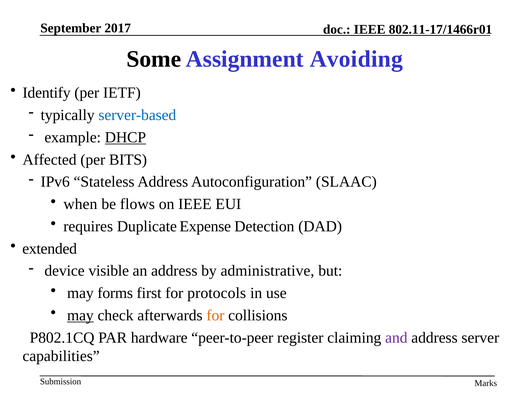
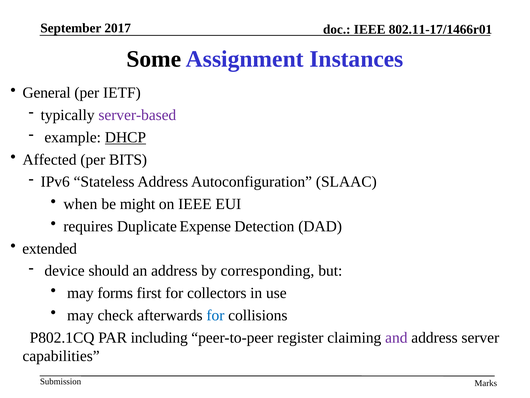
Avoiding: Avoiding -> Instances (356, 59)
Identify: Identify -> General (47, 93)
server-based colour: blue -> purple (137, 115)
flows: flows -> might (138, 204)
visible: visible -> should (109, 270)
administrative: administrative -> corresponding (267, 270)
protocols: protocols -> collectors (217, 293)
may underline: present -> none (80, 315)
for colour: orange -> blue (215, 315)
hardware: hardware -> including (159, 337)
